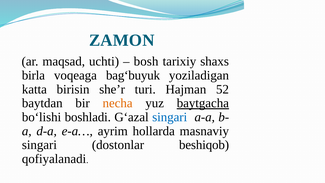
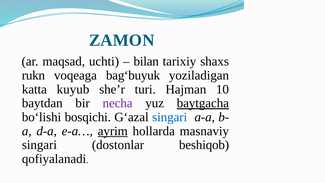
bosh: bosh -> bilan (146, 61)
birla: birla -> rukn (33, 75)
birisin: birisin -> kuyub (73, 89)
52: 52 -> 10 (222, 89)
necha colour: orange -> purple (118, 103)
boshladi: boshladi -> bosqichi (88, 117)
ayrim underline: none -> present (113, 131)
